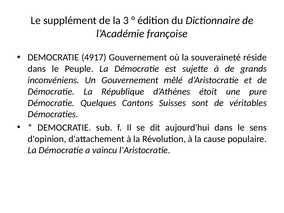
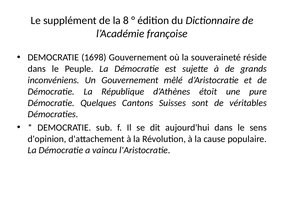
3: 3 -> 8 (126, 20)
4917: 4917 -> 1698 (94, 57)
